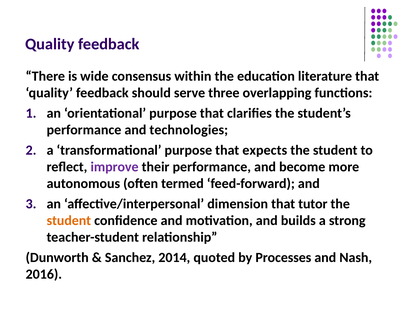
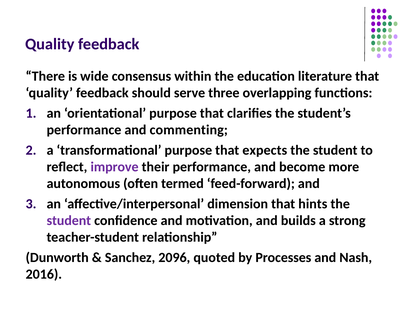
technologies: technologies -> commenting (189, 130)
tutor: tutor -> hints (313, 204)
student colour: orange -> purple (69, 221)
2014: 2014 -> 2096 (174, 258)
